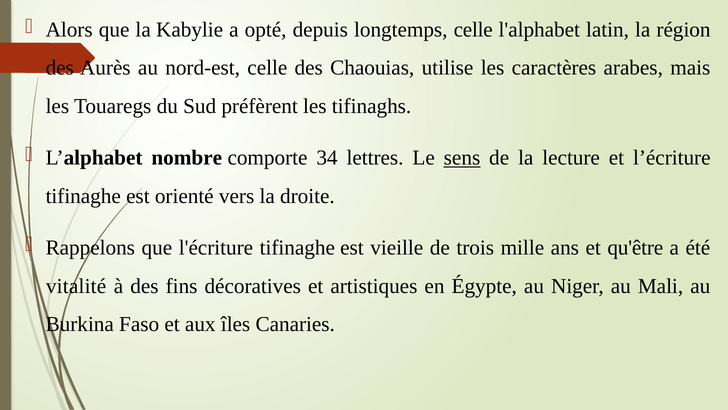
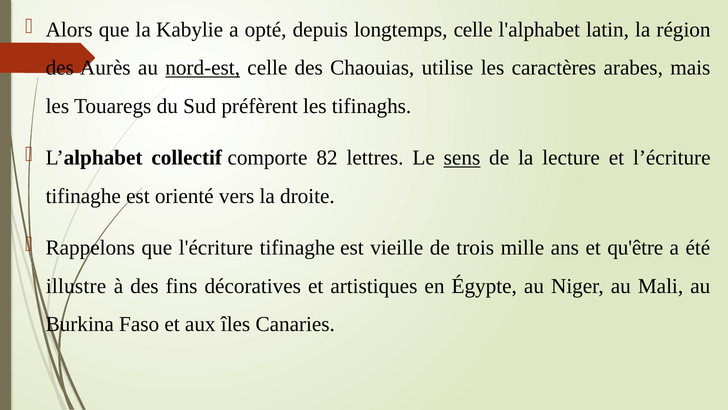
nord-est underline: none -> present (203, 68)
nombre: nombre -> collectif (187, 158)
34: 34 -> 82 (327, 158)
vitalité: vitalité -> illustre (76, 286)
